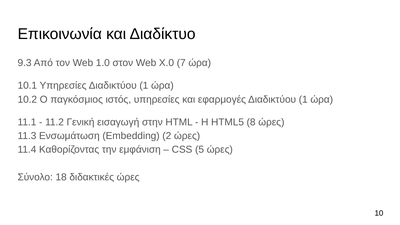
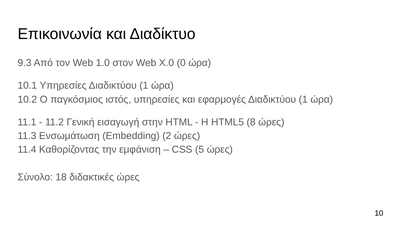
7: 7 -> 0 (181, 63)
